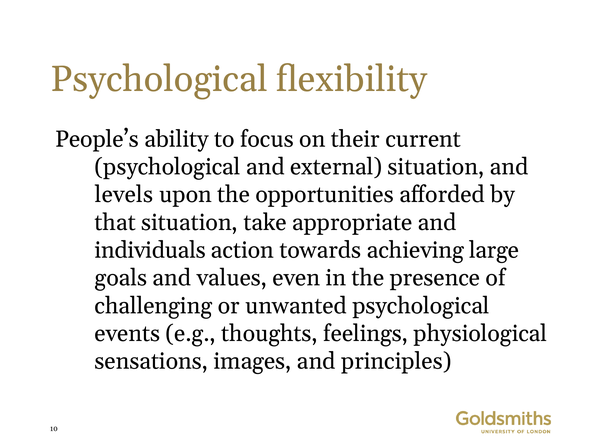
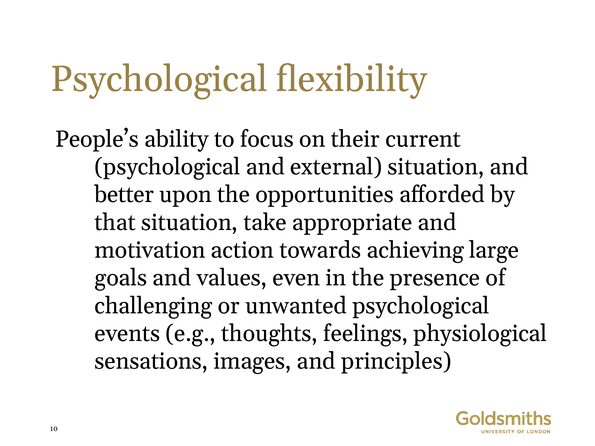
levels: levels -> better (124, 195)
individuals: individuals -> motivation (150, 250)
